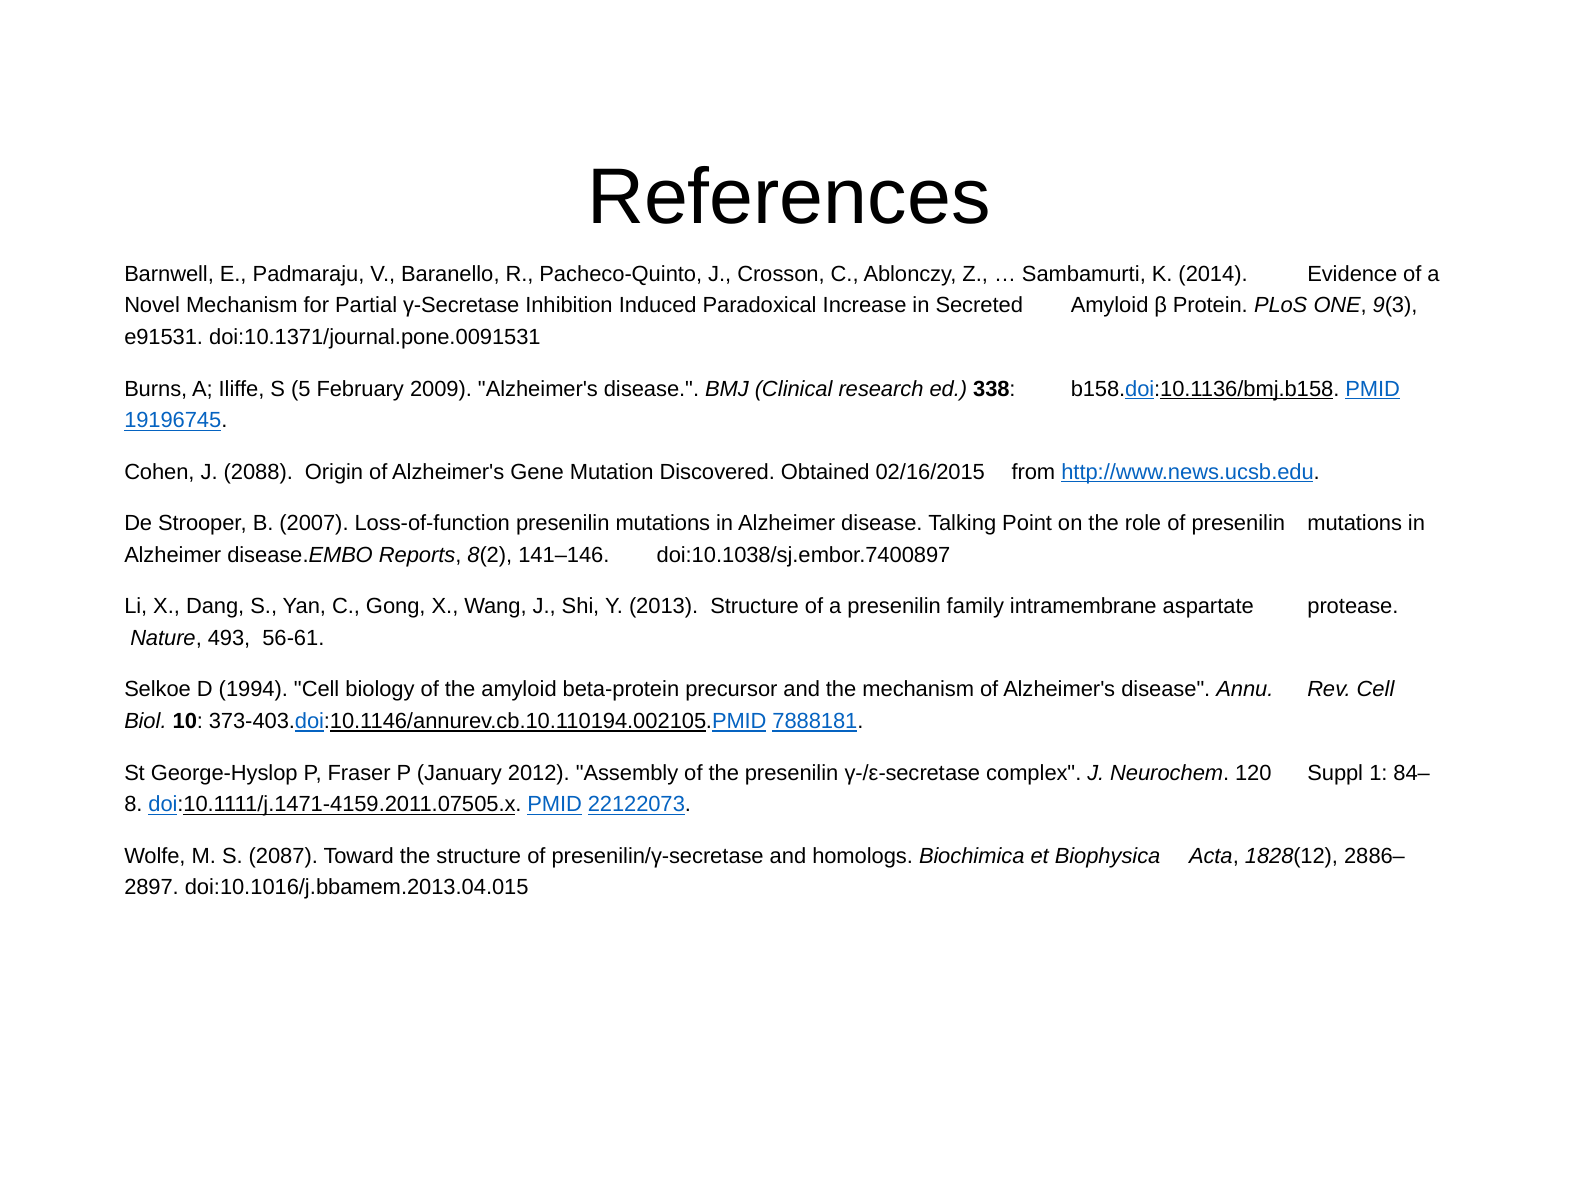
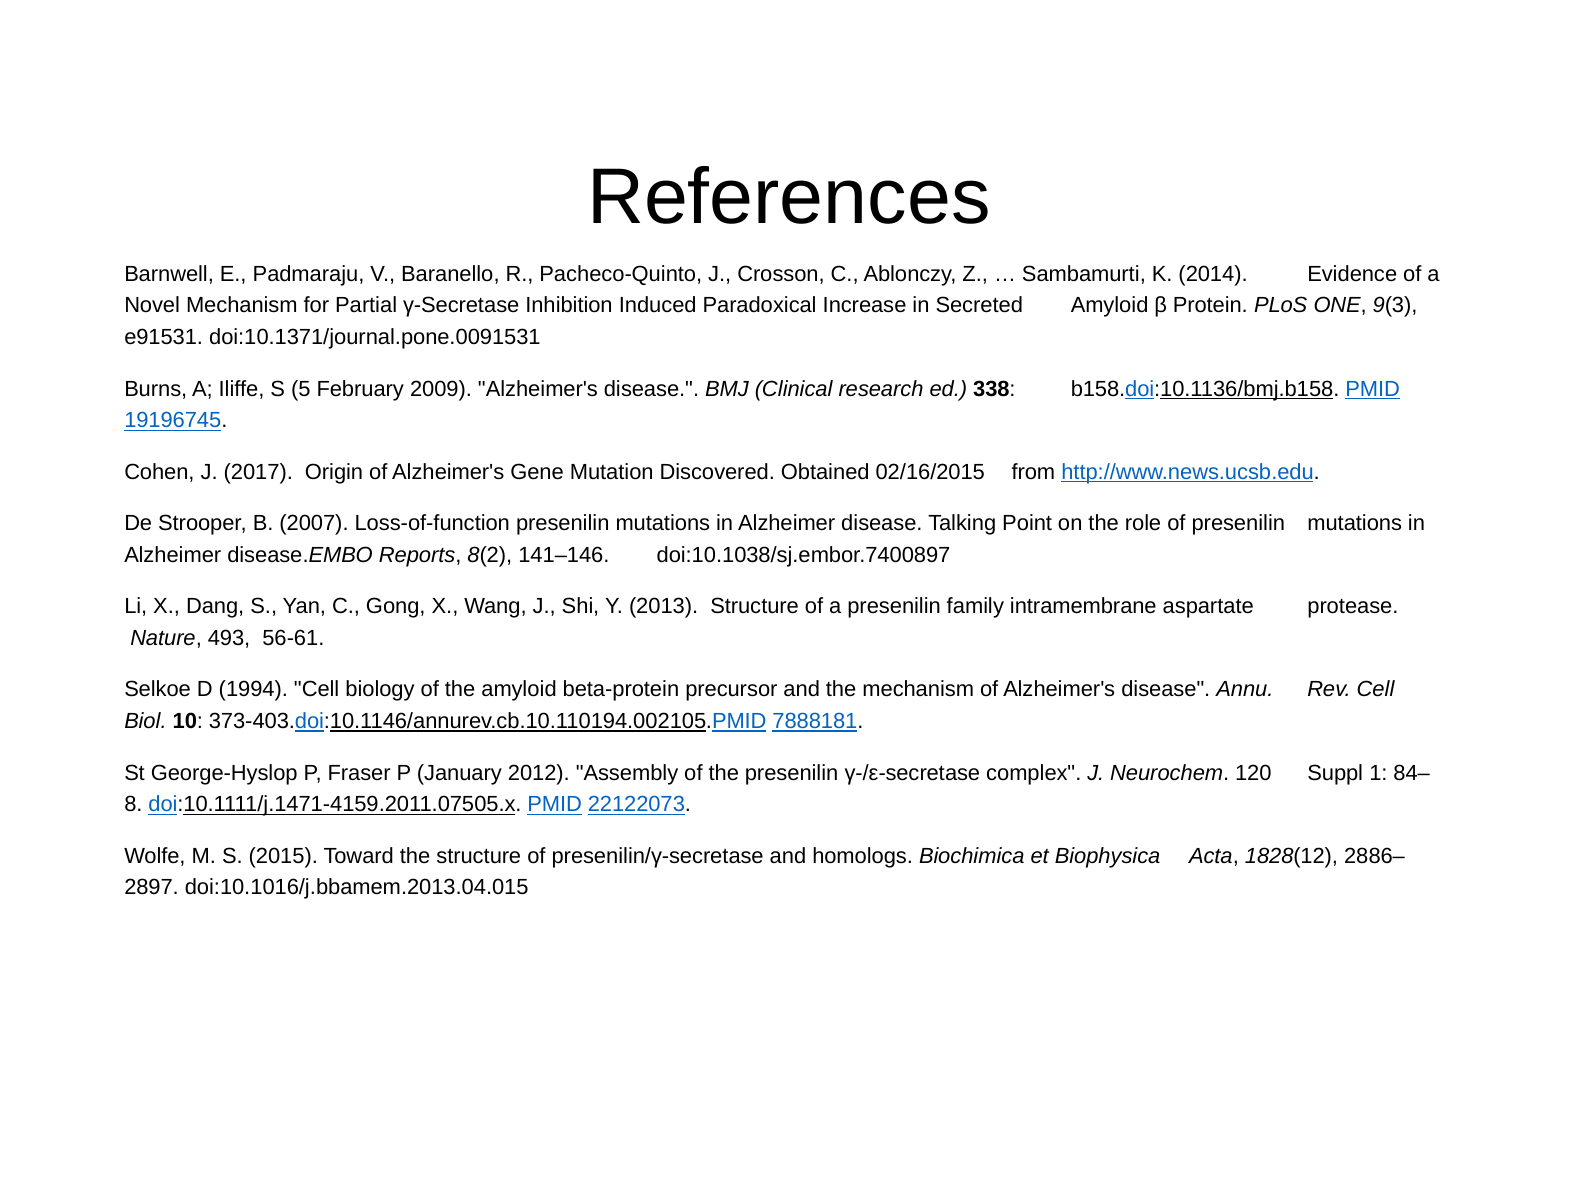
2088: 2088 -> 2017 (258, 472)
2087: 2087 -> 2015 (283, 856)
